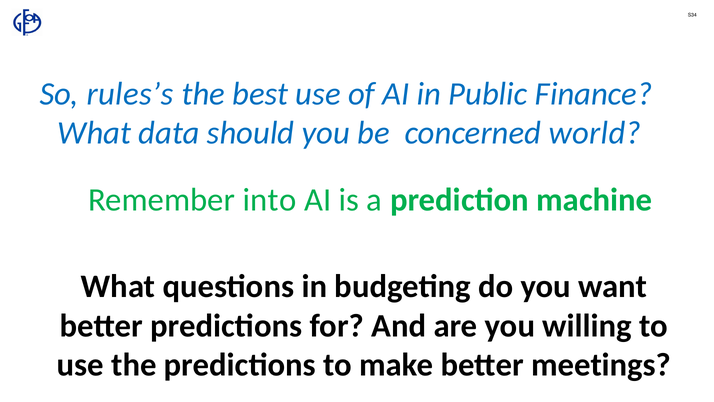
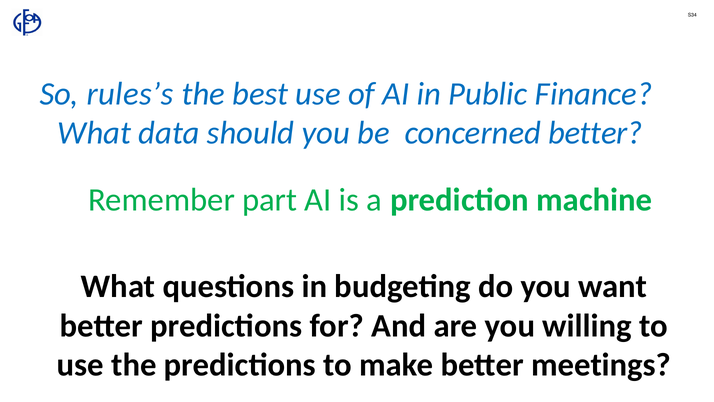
concerned world: world -> better (595, 133)
into: into -> part (270, 200)
